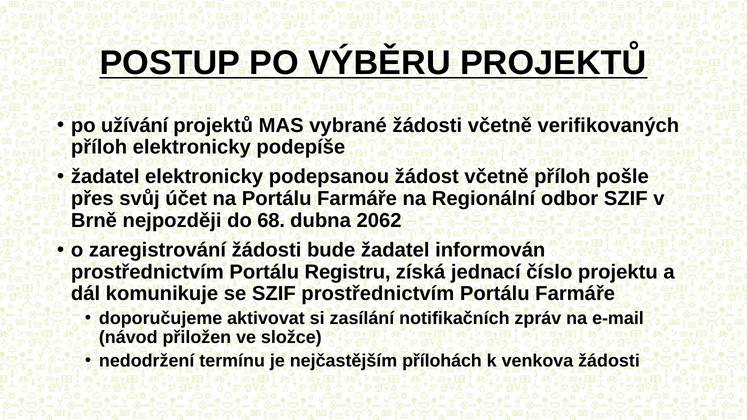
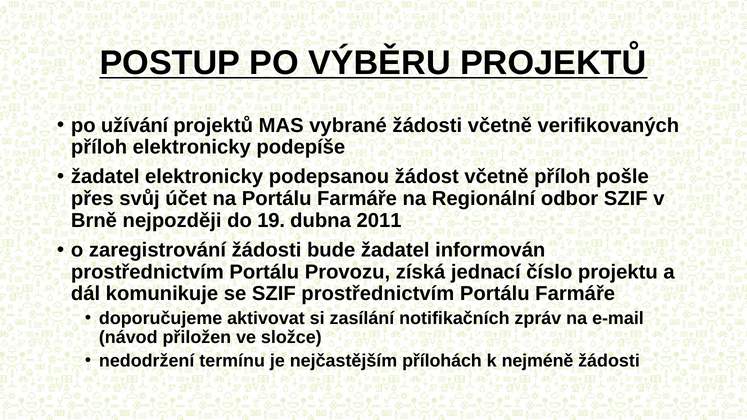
68: 68 -> 19 (271, 221)
2062: 2062 -> 2011 (379, 221)
Registru: Registru -> Provozu (347, 272)
venkova: venkova -> nejméně (537, 361)
